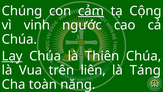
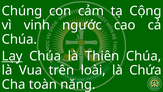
cảm underline: present -> none (91, 11)
liên: liên -> loài (93, 70)
Táng: Táng -> Chứa (145, 70)
